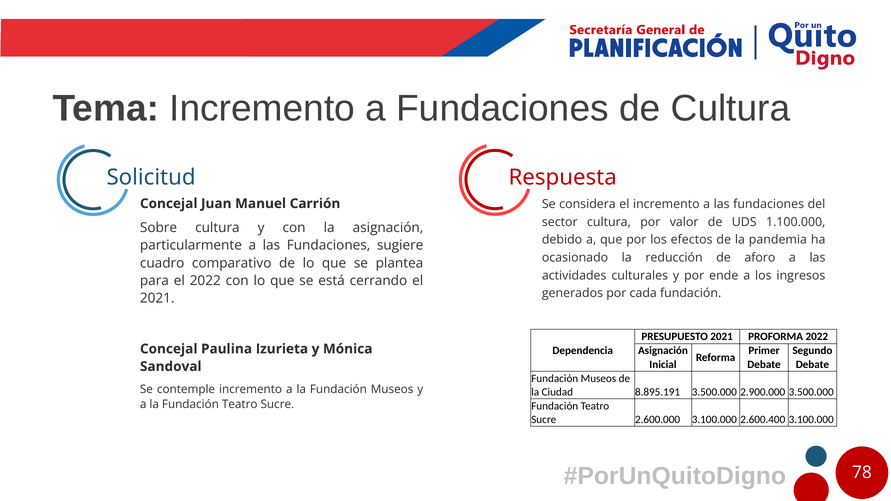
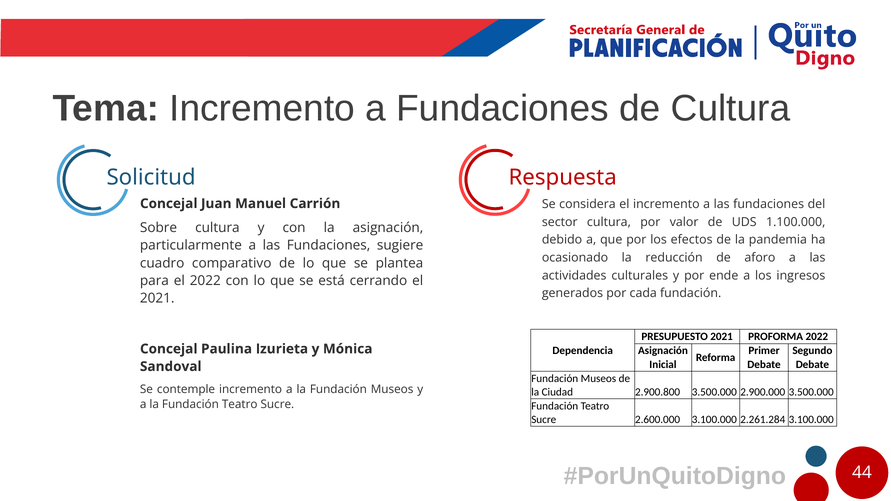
8.895.191: 8.895.191 -> 2.900.800 (658, 392)
2.600.400: 2.600.400 -> 2.261.284 (763, 420)
78: 78 -> 44 (862, 473)
